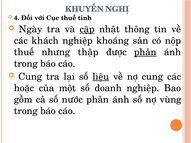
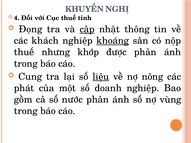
Ngày: Ngày -> Đọng (31, 29)
khoáng underline: none -> present (113, 41)
thập: thập -> khớp (88, 52)
phản underline: present -> none (145, 52)
nợ cung: cung -> nông (152, 77)
hoặc: hoặc -> phát (24, 88)
